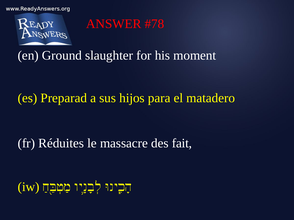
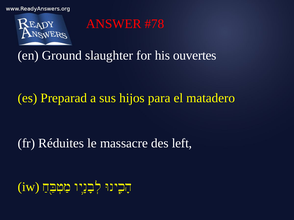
moment: moment -> ouvertes (195, 56)
fait: fait -> left (182, 143)
